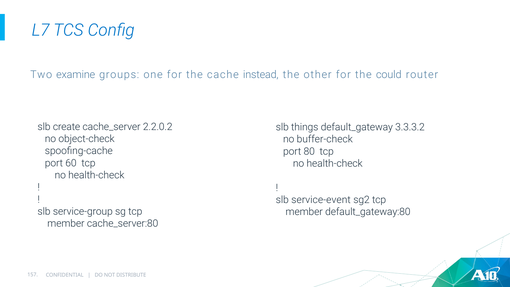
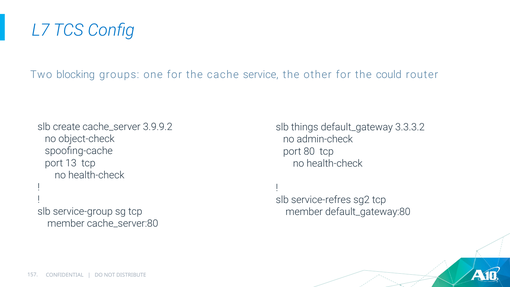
examine: examine -> blocking (76, 75)
instead: instead -> service (261, 75)
2.2.0.2: 2.2.0.2 -> 3.9.9.2 (158, 127)
buffer-check: buffer-check -> admin-check (325, 139)
60: 60 -> 13 (71, 163)
service-event: service-event -> service-refres (321, 200)
